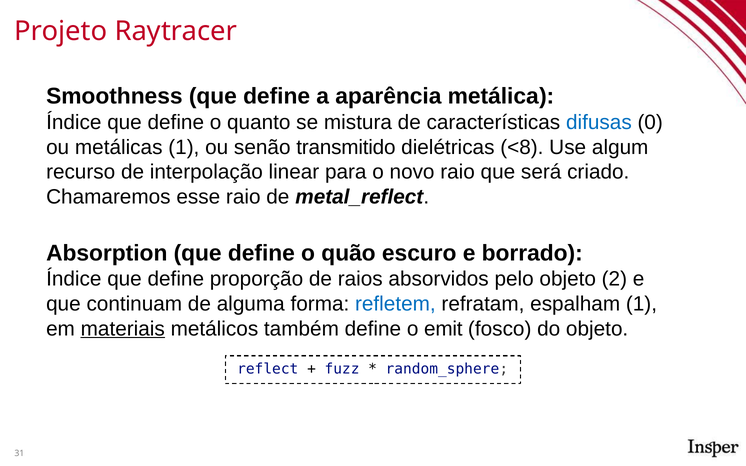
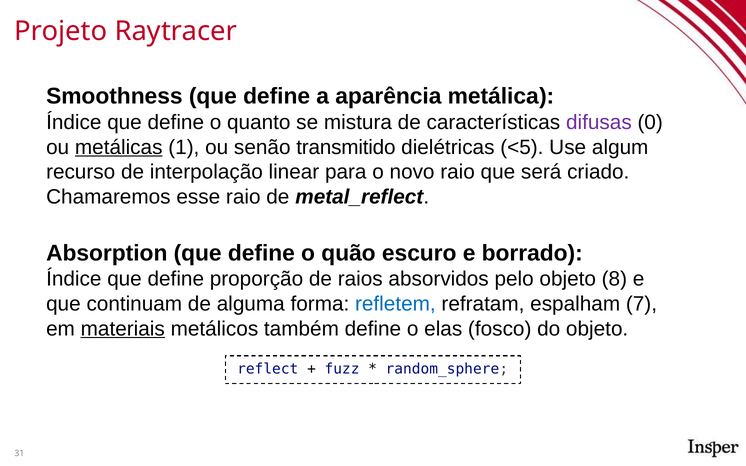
difusas colour: blue -> purple (599, 122)
metálicas underline: none -> present (119, 147)
<8: <8 -> <5 (522, 147)
2: 2 -> 8 (614, 279)
espalham 1: 1 -> 7 (641, 304)
emit: emit -> elas (443, 329)
